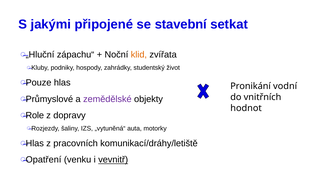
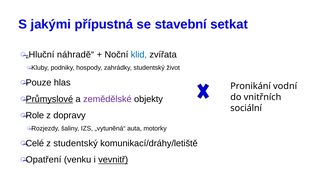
připojené: připojené -> přípustná (104, 25)
zápachu“: zápachu“ -> náhradě“ (76, 55)
klid colour: orange -> blue (139, 55)
Průmyslové underline: none -> present (49, 99)
hodnot: hodnot -> sociální (246, 108)
Hlas: Hlas -> Celé (35, 144)
z pracovních: pracovních -> studentský (76, 144)
